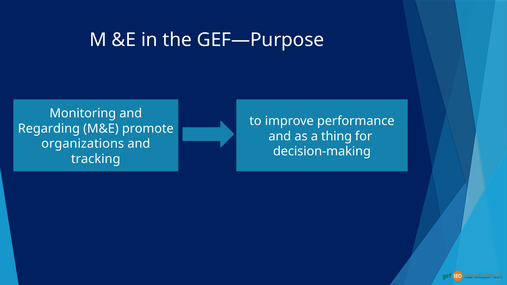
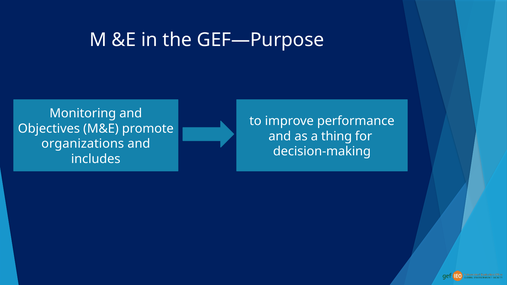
Regarding: Regarding -> Objectives (49, 129)
tracking: tracking -> includes (96, 159)
